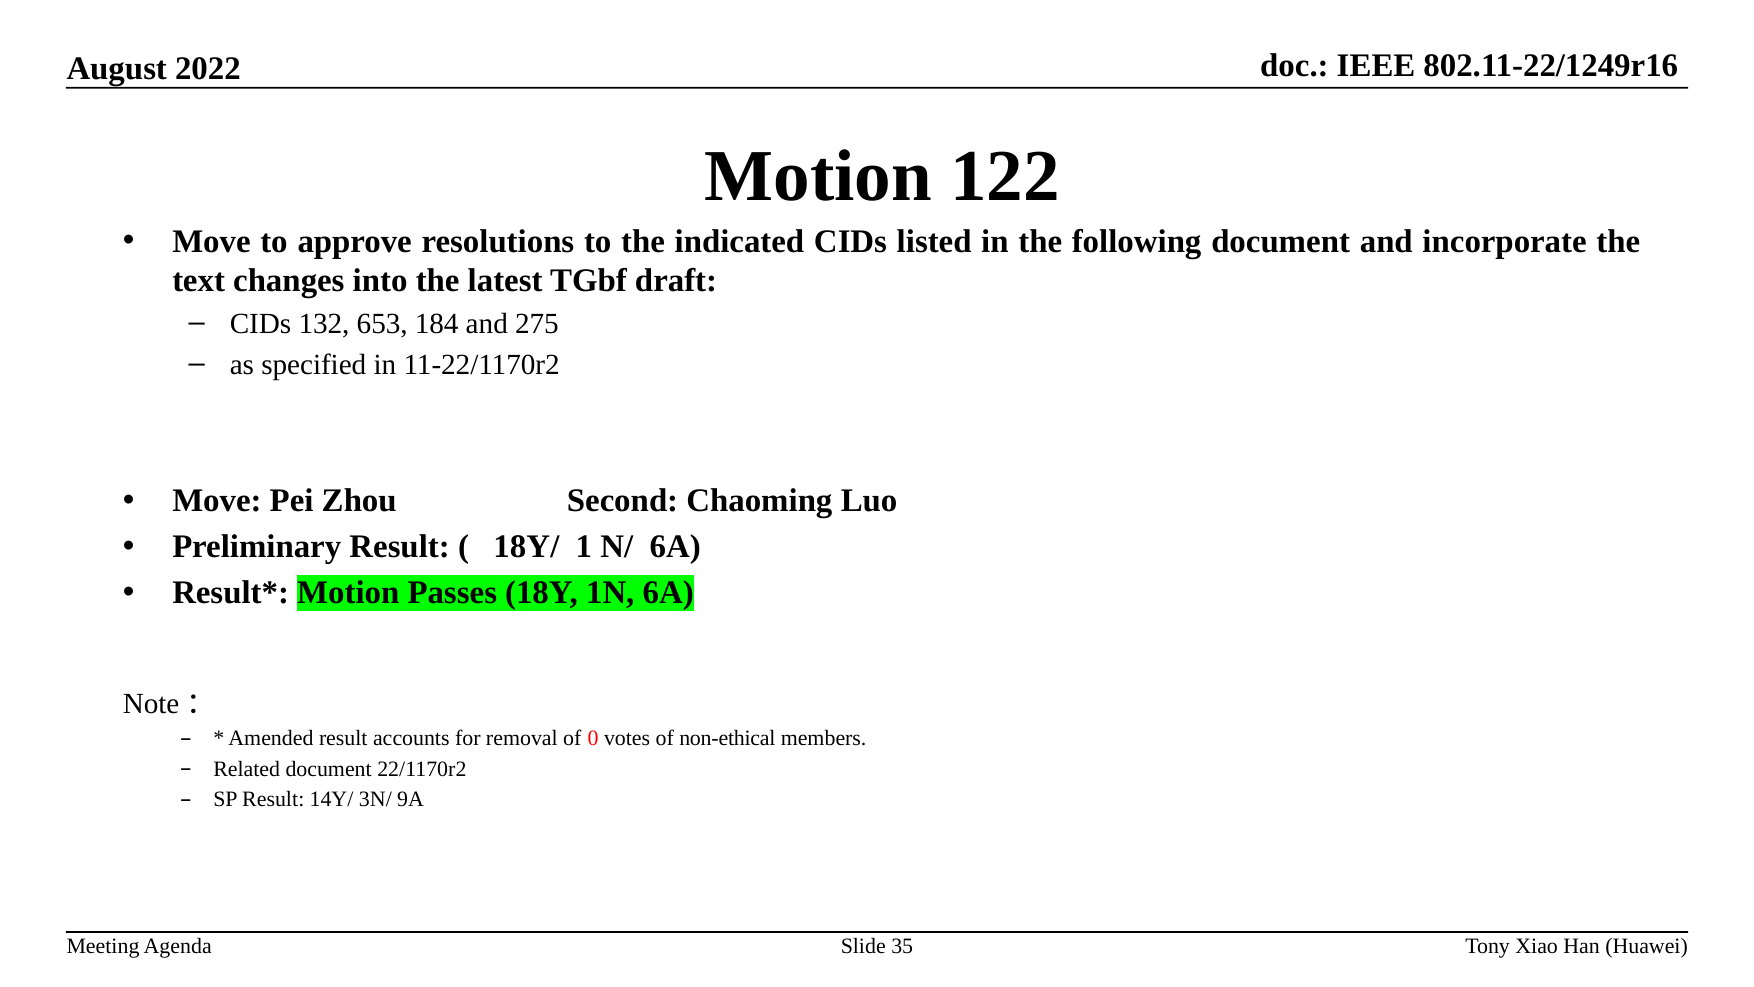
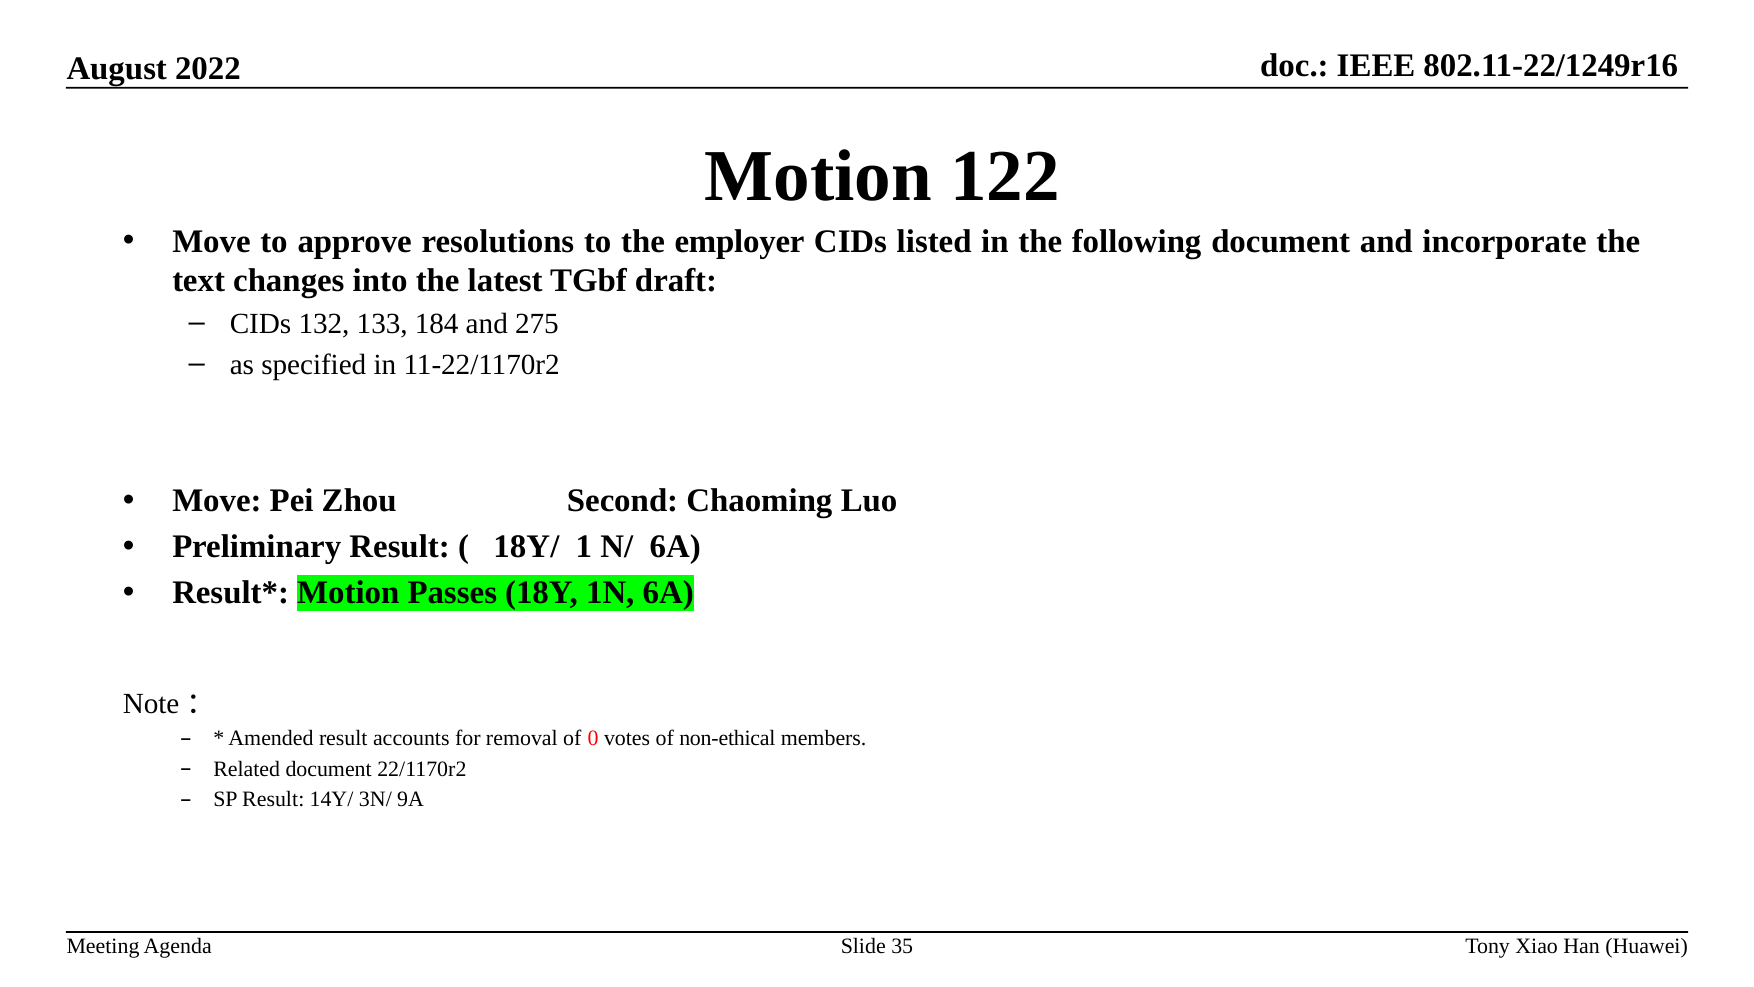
indicated: indicated -> employer (740, 241)
653: 653 -> 133 (382, 324)
